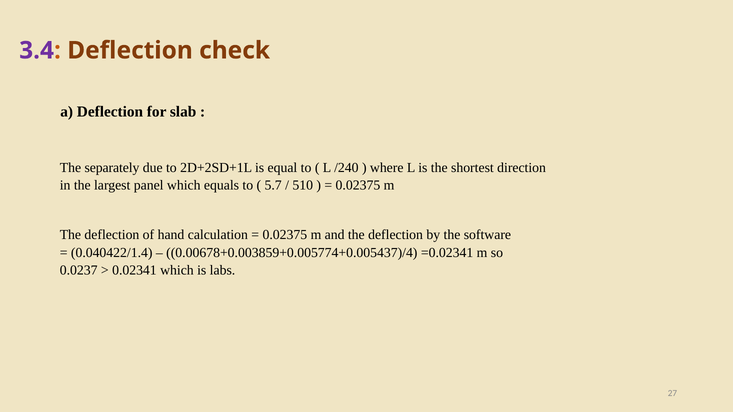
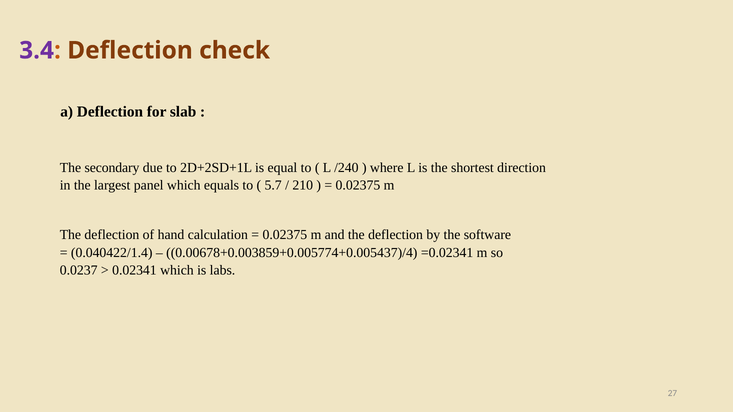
separately: separately -> secondary (112, 168)
510: 510 -> 210 (303, 186)
